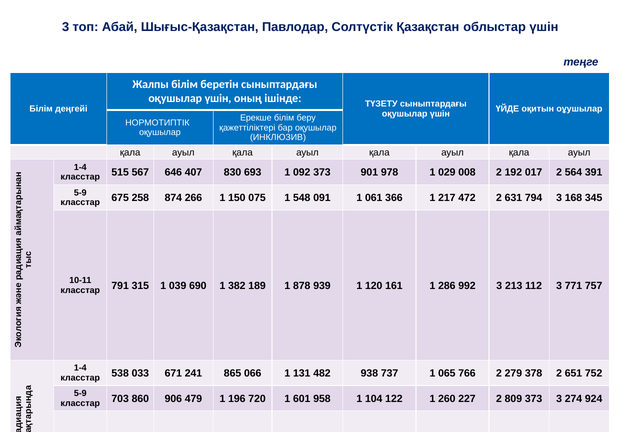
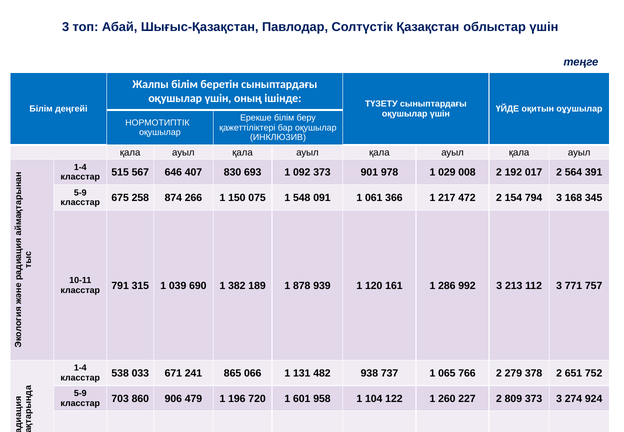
631: 631 -> 154 (513, 198)
